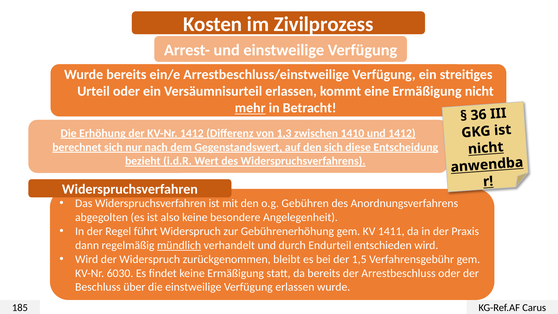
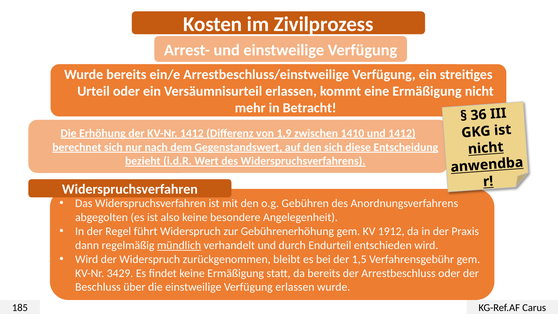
mehr underline: present -> none (250, 108)
1,3: 1,3 -> 1,9 (284, 133)
1411: 1411 -> 1912 (391, 231)
6030: 6030 -> 3429 (120, 273)
